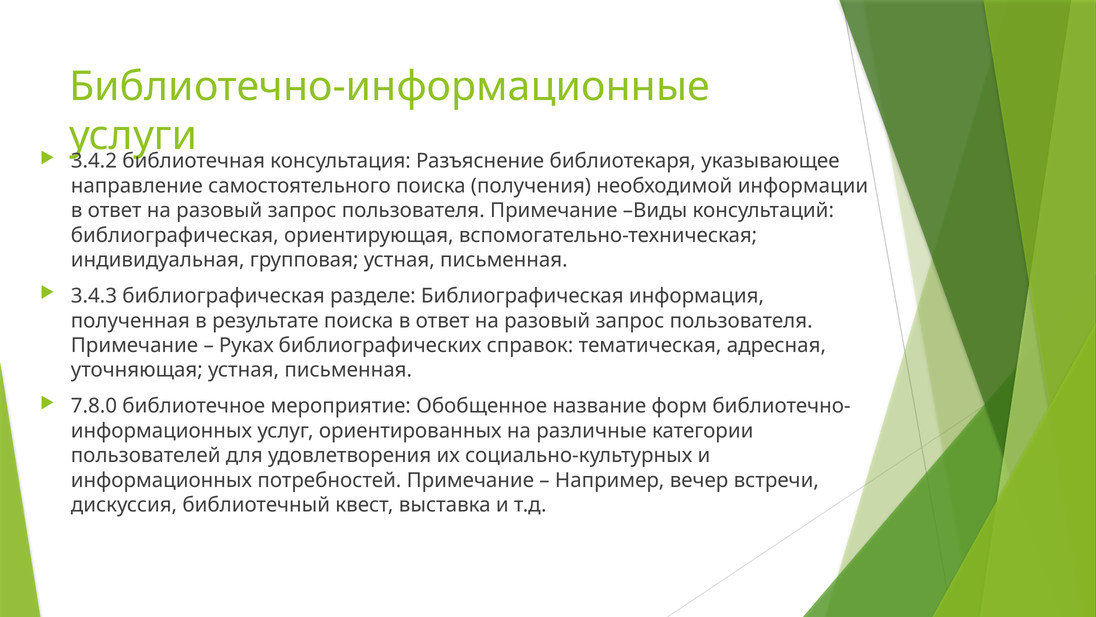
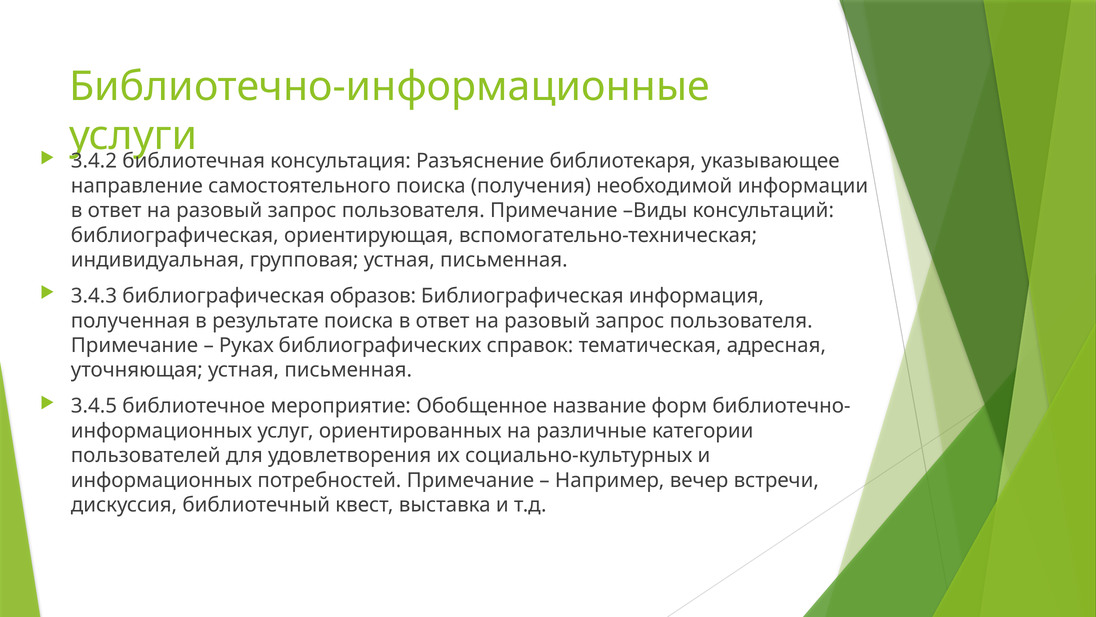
разделе: разделе -> образов (373, 296)
7.8.0: 7.8.0 -> 3.4.5 (94, 406)
